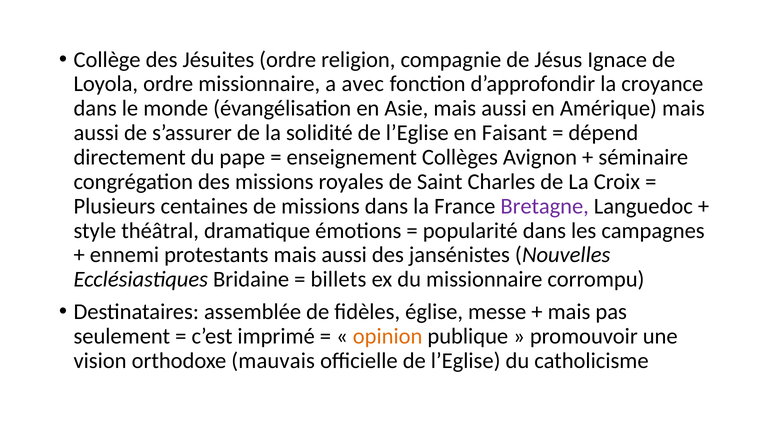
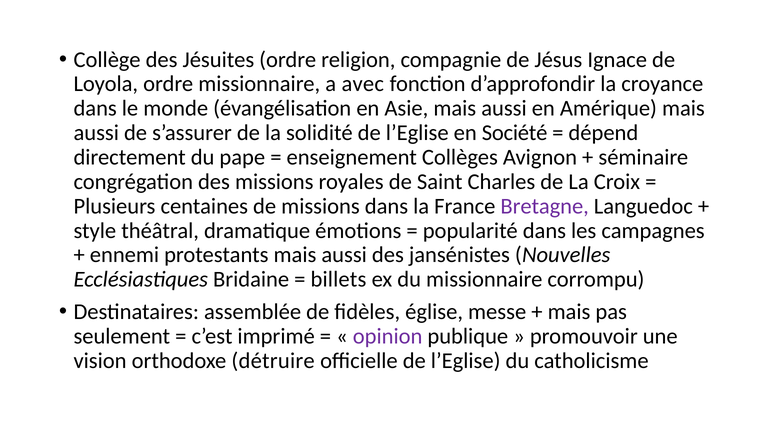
Faisant: Faisant -> Société (515, 133)
opinion colour: orange -> purple (388, 336)
mauvais: mauvais -> détruire (273, 360)
